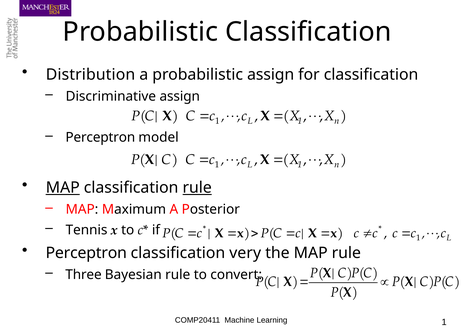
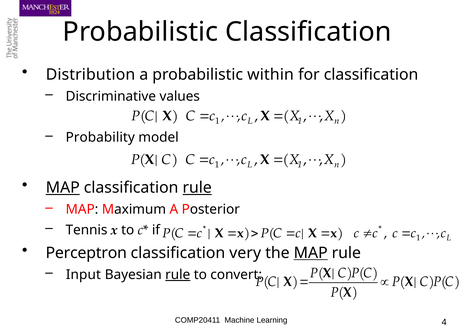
probabilistic assign: assign -> within (271, 74)
Discriminative assign: assign -> values (180, 96)
Perceptron: Perceptron -> Probability (100, 137)
MAP underline: none -> present (311, 253)
Three: Three -> Input (83, 275)
rule underline: none -> present (178, 275)
Learning 1: 1 -> 4 (444, 322)
